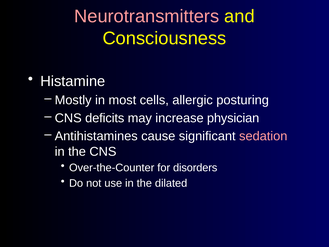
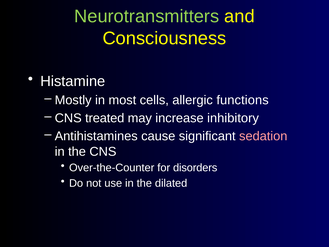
Neurotransmitters colour: pink -> light green (147, 16)
posturing: posturing -> functions (243, 100)
deficits: deficits -> treated (105, 118)
physician: physician -> inhibitory (233, 118)
